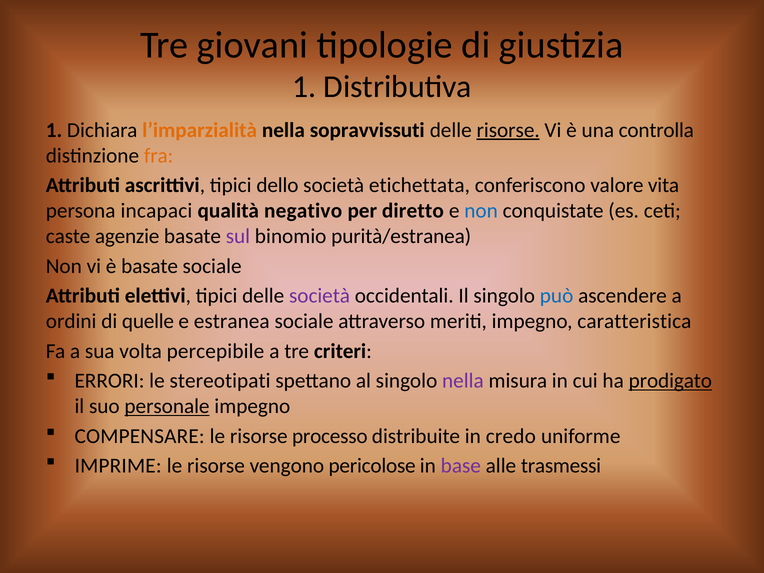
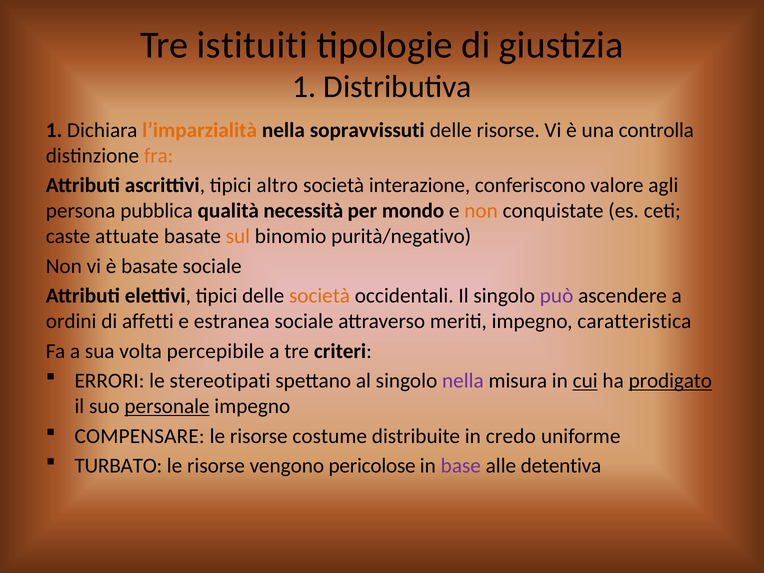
giovani: giovani -> istituiti (252, 45)
risorse underline: present -> none (508, 130)
dello: dello -> altro (277, 185)
etichettata: etichettata -> interazione (420, 185)
vita: vita -> agli (663, 185)
incapaci: incapaci -> pubblica (157, 211)
negativo: negativo -> necessità (303, 211)
diretto: diretto -> mondo (413, 211)
non colour: blue -> orange (481, 211)
agenzie: agenzie -> attuate (127, 236)
sul colour: purple -> orange (238, 236)
purità/estranea: purità/estranea -> purità/negativo (401, 236)
società colour: purple -> orange (320, 296)
può colour: blue -> purple (557, 296)
quelle: quelle -> affetti (148, 321)
cui underline: none -> present (585, 381)
processo: processo -> costume (330, 436)
IMPRIME: IMPRIME -> TURBATO (118, 466)
trasmessi: trasmessi -> detentiva (561, 466)
